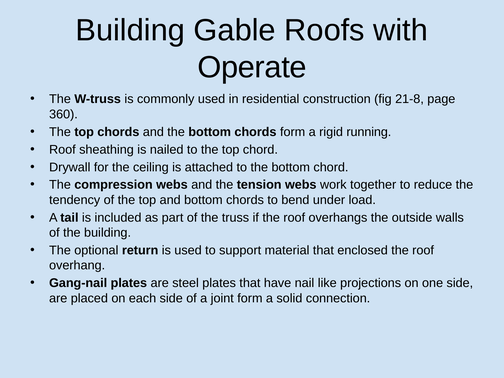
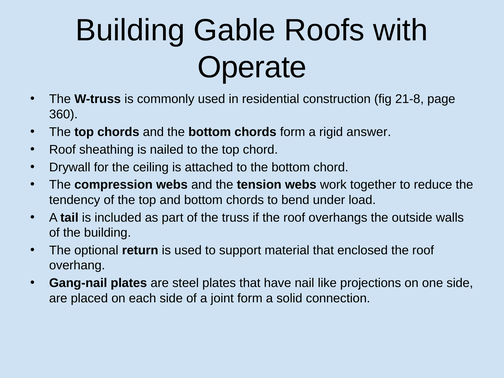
running: running -> answer (369, 132)
